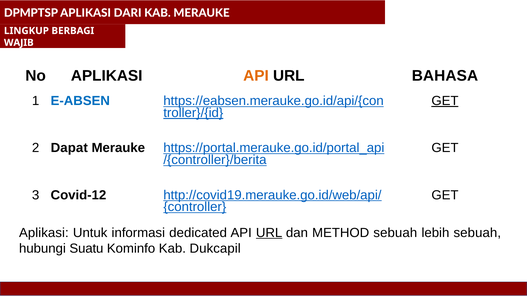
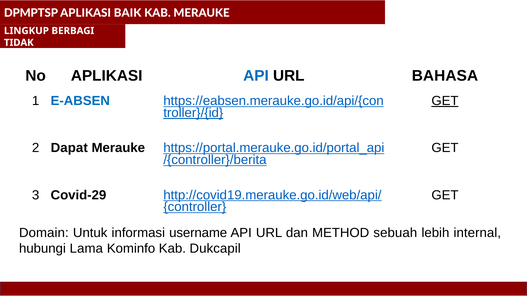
DARI: DARI -> BAIK (128, 13)
WAJIB: WAJIB -> TIDAK (19, 43)
API colour: orange -> blue (256, 76)
Covid-12: Covid-12 -> Covid-29 (78, 195)
Aplikasi: Aplikasi -> Domain (44, 233)
dedicated: dedicated -> username (198, 233)
URL underline: present -> none (269, 233)
lebih sebuah: sebuah -> internal (477, 233)
Suatu: Suatu -> Lama (86, 249)
